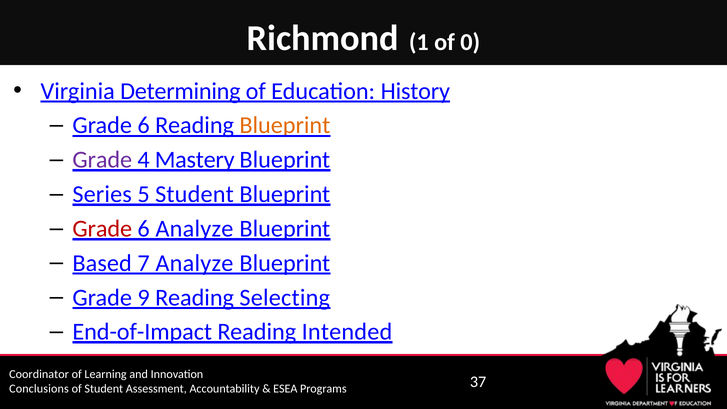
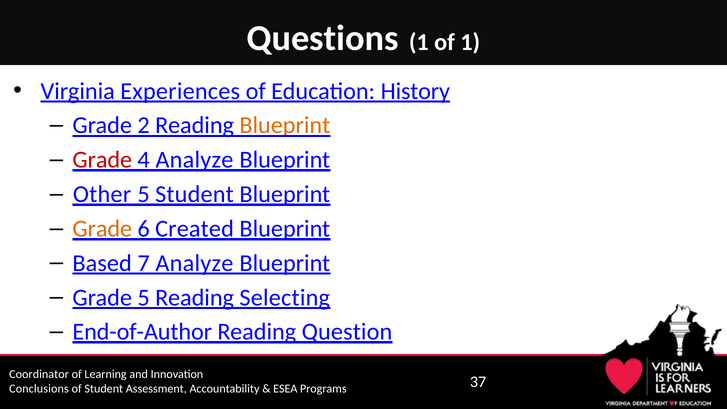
Richmond: Richmond -> Questions (323, 38)
of 0: 0 -> 1 (470, 42)
Determining: Determining -> Experiences (180, 91)
6: 6 -> 2 (144, 125)
Grade colour: purple -> red (102, 160)
4 Mastery: Mastery -> Analyze (194, 160)
Series: Series -> Other (102, 194)
Grade colour: red -> orange (102, 229)
6 Analyze: Analyze -> Created (195, 229)
Grade 9: 9 -> 5 (144, 297)
End-of-Impact: End-of-Impact -> End-of-Author (142, 332)
Intended: Intended -> Question (347, 332)
